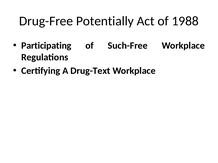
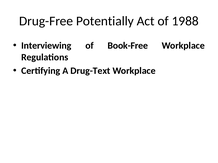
Participating: Participating -> Interviewing (46, 46)
Such-Free: Such-Free -> Book-Free (128, 46)
